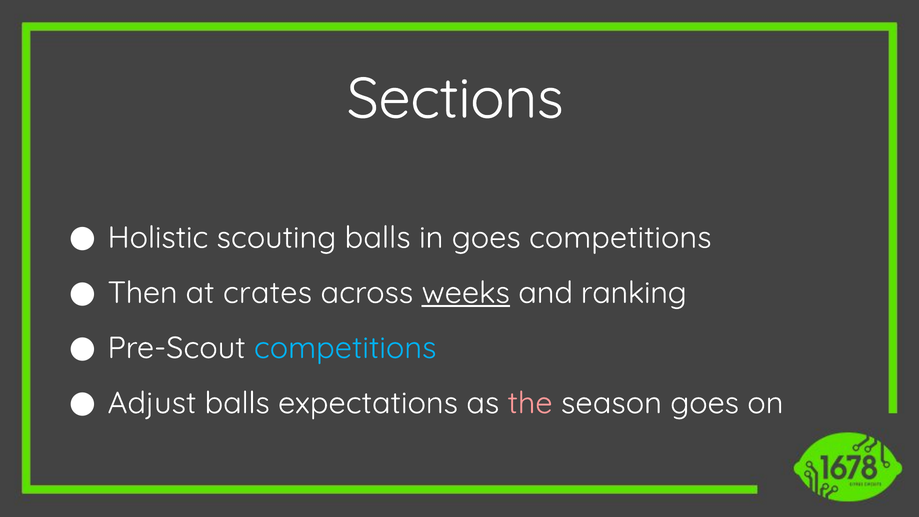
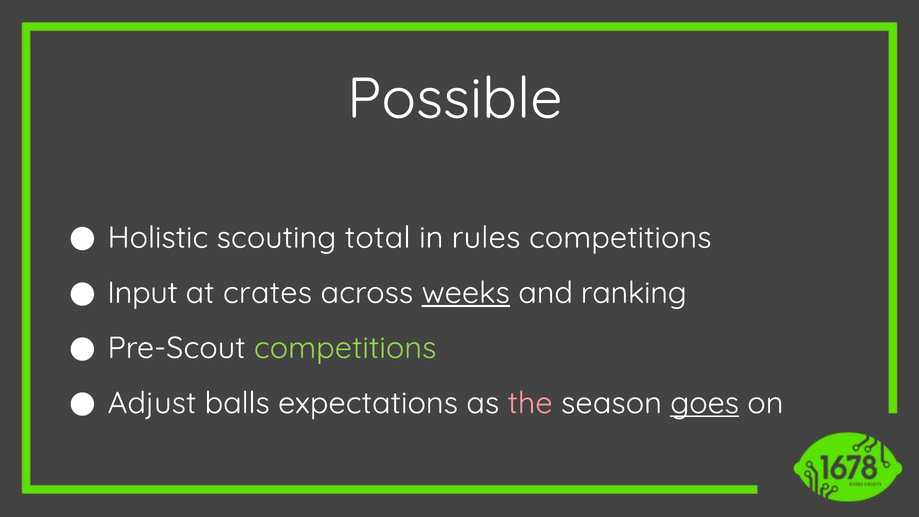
Sections: Sections -> Possible (455, 99)
scouting balls: balls -> total (378, 238)
in goes: goes -> rules (486, 238)
Then: Then -> Input (143, 293)
competitions colour: light blue -> light green (345, 348)
goes underline: none -> present (705, 403)
